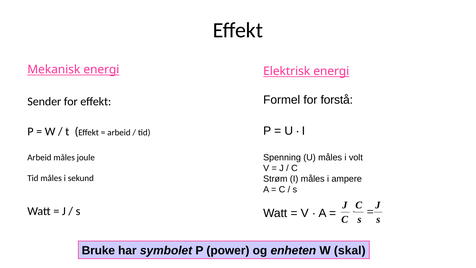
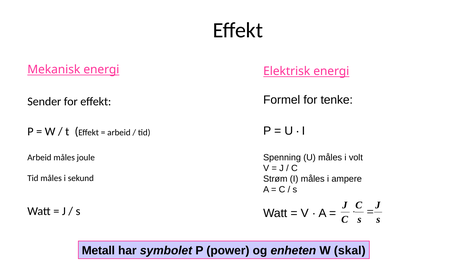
forstå: forstå -> tenke (337, 100)
Bruke: Bruke -> Metall (98, 250)
